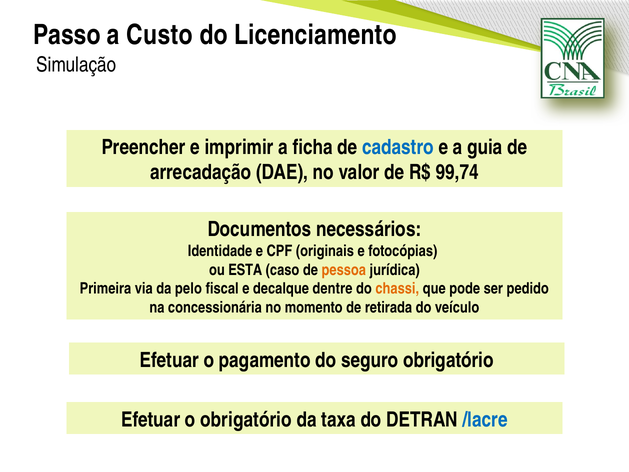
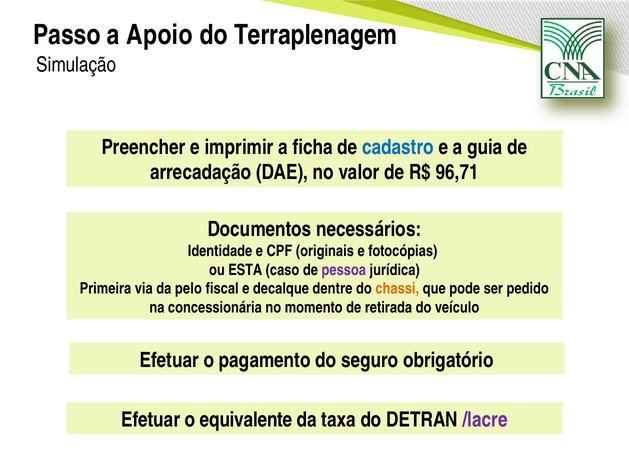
Custo: Custo -> Apoio (160, 35)
Licenciamento: Licenciamento -> Terraplenagem (316, 35)
99,74: 99,74 -> 96,71 (457, 172)
pessoa colour: orange -> purple (344, 270)
o obrigatório: obrigatório -> equivalente (246, 419)
/lacre colour: blue -> purple (485, 419)
